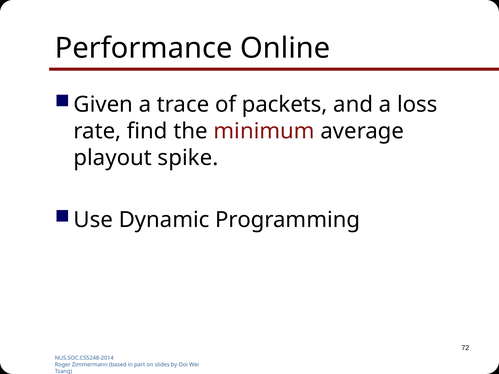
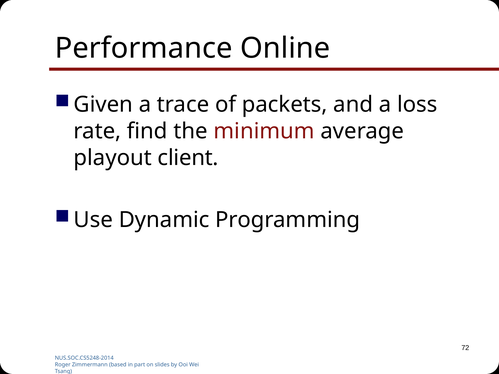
spike: spike -> client (188, 158)
